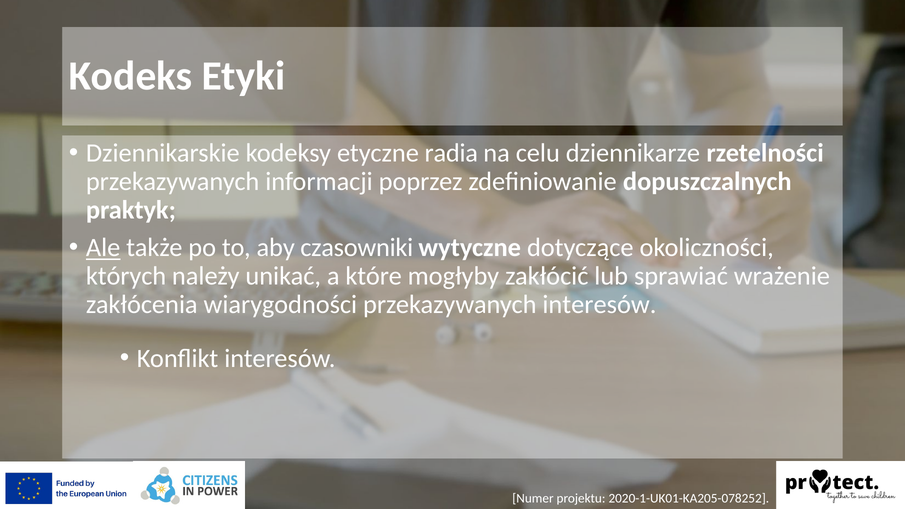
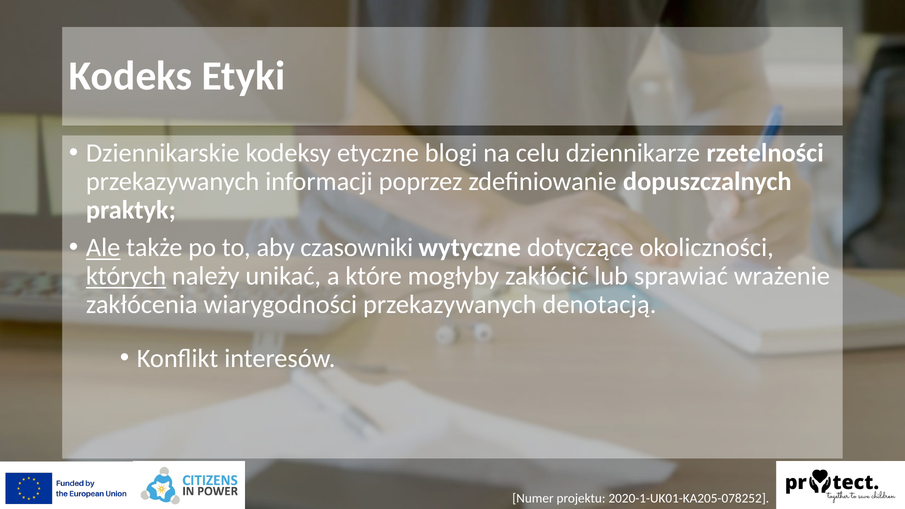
radia: radia -> blogi (451, 153)
których underline: none -> present (126, 276)
przekazywanych interesów: interesów -> denotacją (599, 305)
